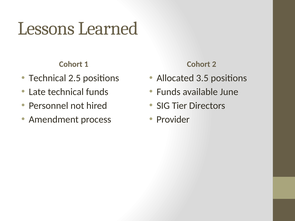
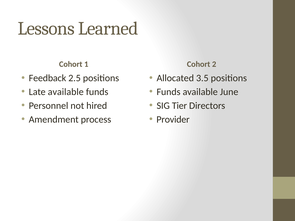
Technical: Technical -> Feedback (47, 78)
Late technical: technical -> available (66, 92)
